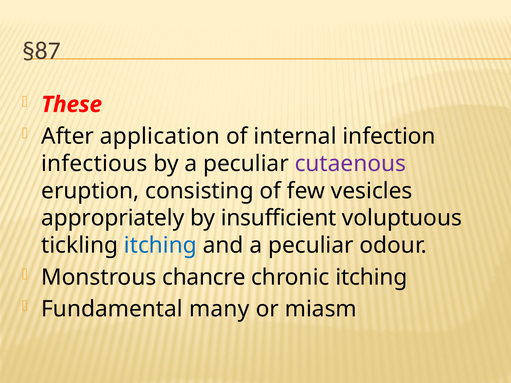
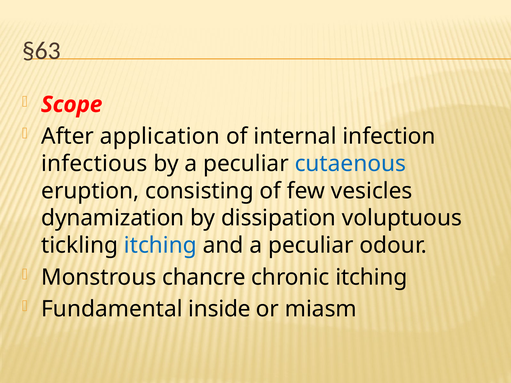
§87: §87 -> §63 (41, 51)
These: These -> Scope (72, 105)
cutaenous colour: purple -> blue (350, 164)
appropriately: appropriately -> dynamization (113, 218)
insufficient: insufficient -> dissipation (279, 218)
many: many -> inside (219, 309)
